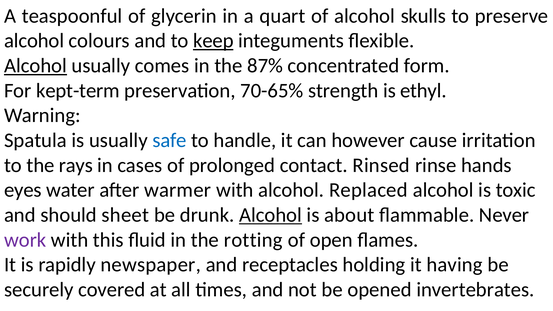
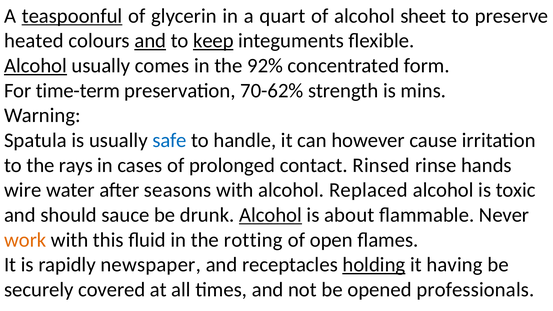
teaspoonful underline: none -> present (72, 16)
skulls: skulls -> sheet (423, 16)
alcohol: alcohol -> heated (34, 41)
and underline: none -> present (150, 41)
87%: 87% -> 92% (265, 66)
kept-term: kept-term -> time-term (78, 91)
70-65%: 70-65% -> 70-62% (272, 91)
ethyl: ethyl -> mins (423, 91)
eyes: eyes -> wire (23, 190)
warmer: warmer -> seasons (178, 190)
sheet: sheet -> sauce (125, 215)
work colour: purple -> orange (25, 240)
holding underline: none -> present (374, 265)
invertebrates: invertebrates -> professionals (475, 290)
